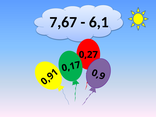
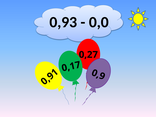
7,67: 7,67 -> 0,93 (63, 22)
6,1: 6,1 -> 0,0 (99, 22)
